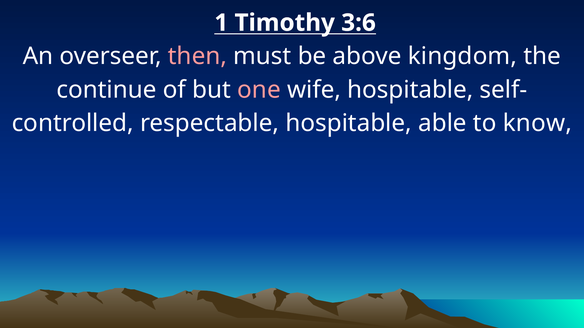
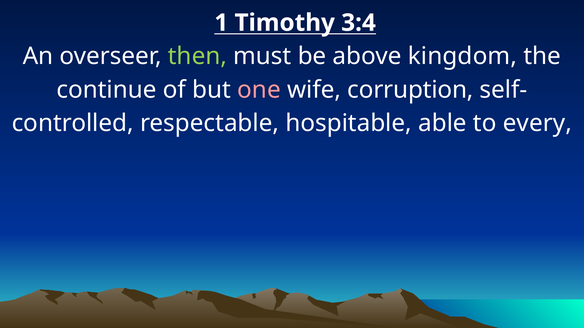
3:6: 3:6 -> 3:4 (359, 23)
then colour: pink -> light green (197, 56)
wife hospitable: hospitable -> corruption (410, 90)
know: know -> every (537, 123)
